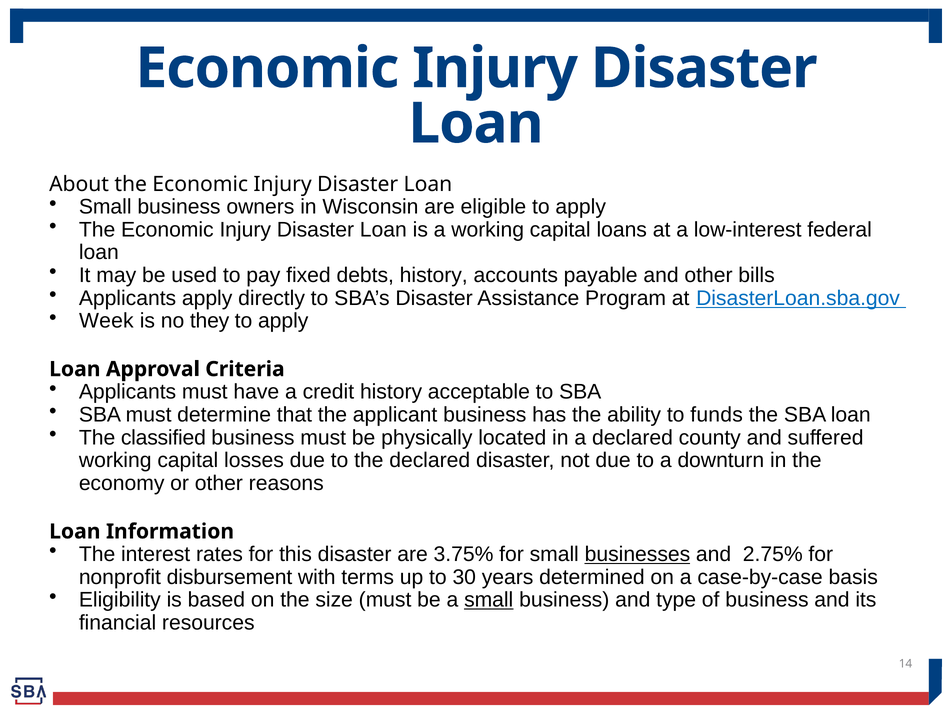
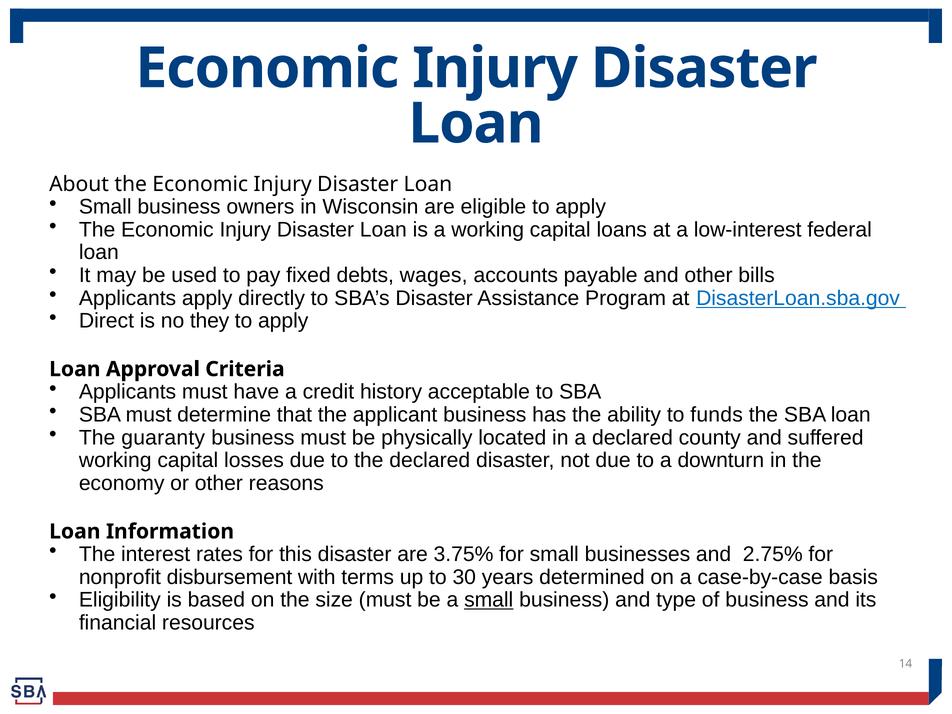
debts history: history -> wages (434, 275)
Week: Week -> Direct (106, 321)
classified: classified -> guaranty (163, 438)
businesses underline: present -> none (637, 554)
